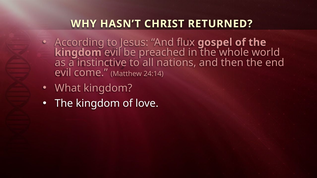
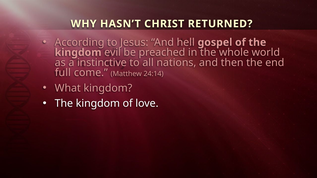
flux: flux -> hell (186, 42)
evil: evil -> full (63, 73)
